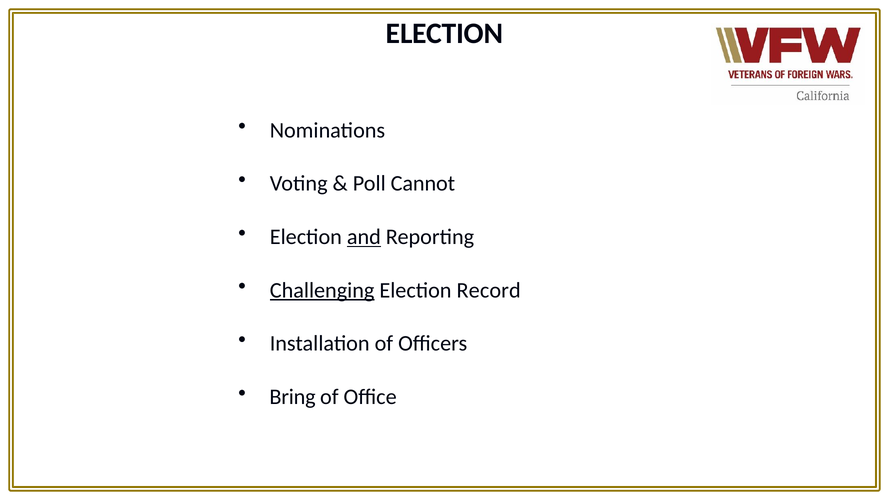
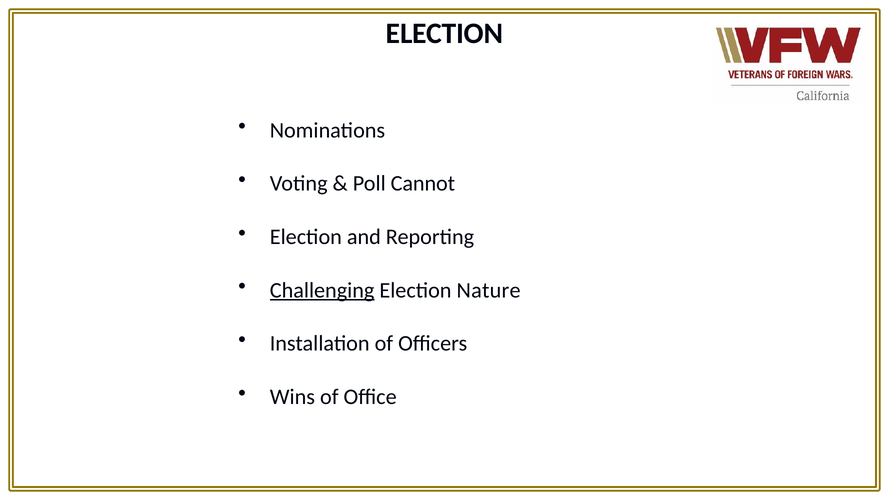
and underline: present -> none (364, 237)
Record: Record -> Nature (489, 290)
Bring: Bring -> Wins (292, 397)
